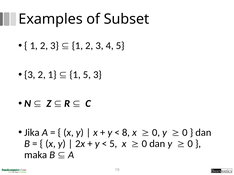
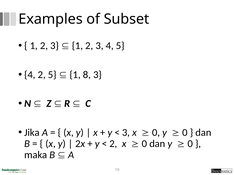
3: 3 -> 4 (30, 75)
2 1: 1 -> 5 (52, 75)
1 5: 5 -> 8 (87, 75)
8: 8 -> 3 (126, 133)
5: 5 -> 2 (113, 144)
